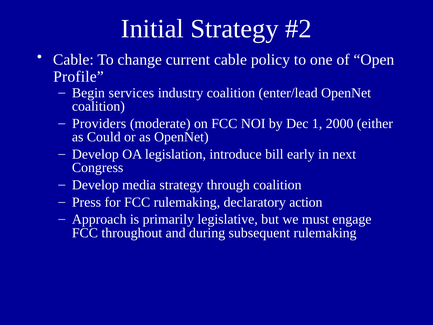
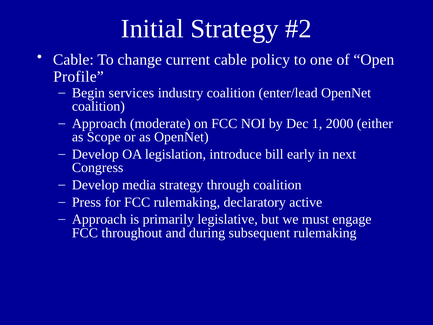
Providers: Providers -> Approach (99, 124)
Could: Could -> Scope (104, 137)
action: action -> active (306, 202)
